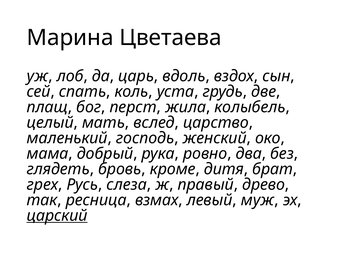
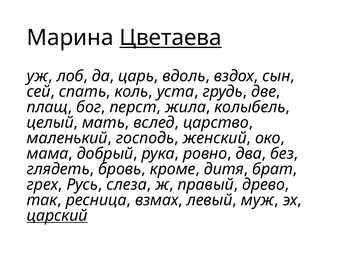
Цветаева underline: none -> present (170, 38)
